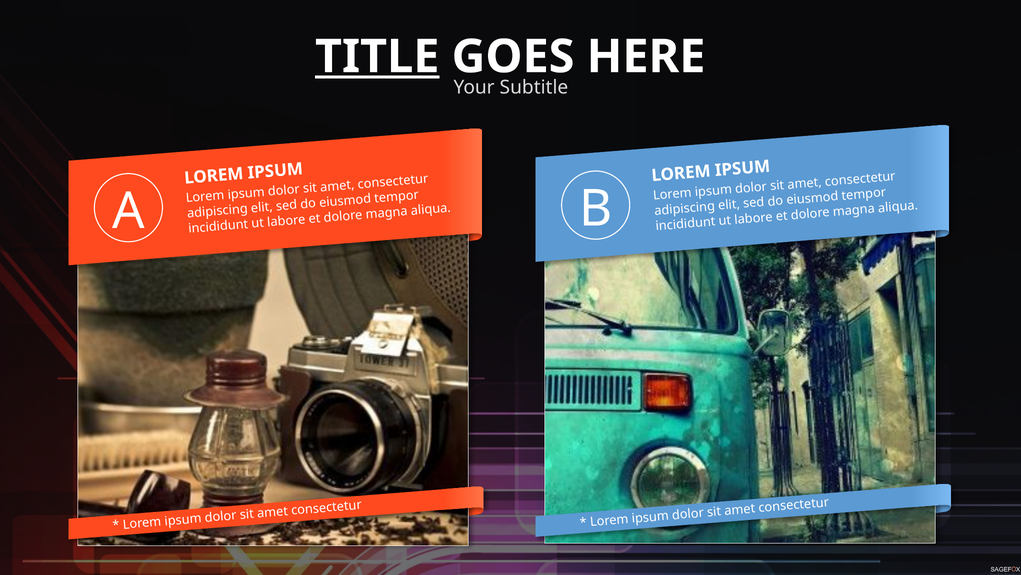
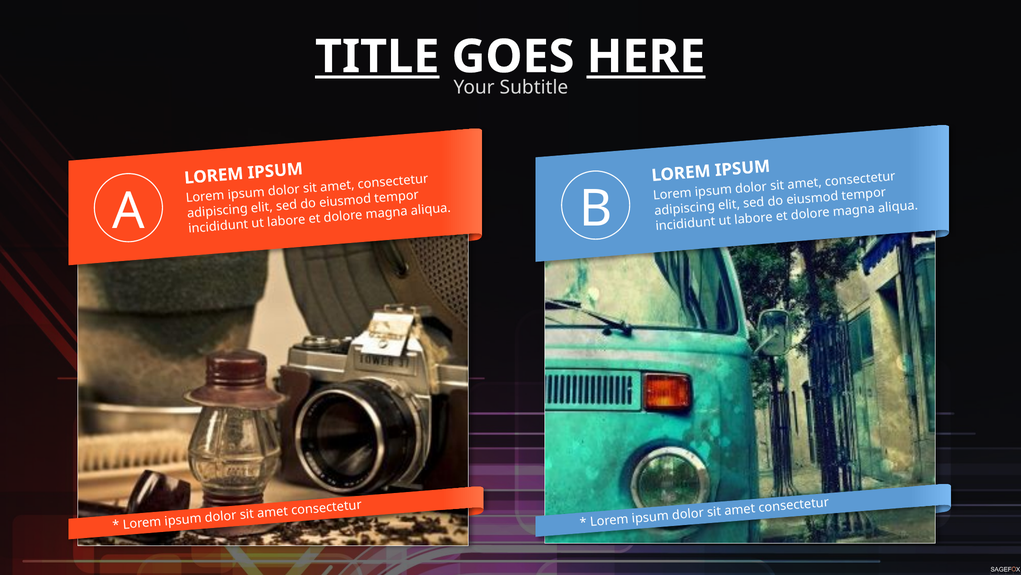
HERE underline: none -> present (646, 57)
